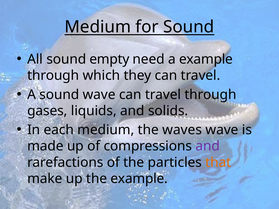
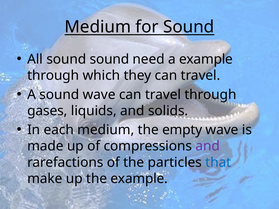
sound empty: empty -> sound (109, 59)
waves: waves -> empty (182, 130)
that colour: orange -> blue (218, 163)
